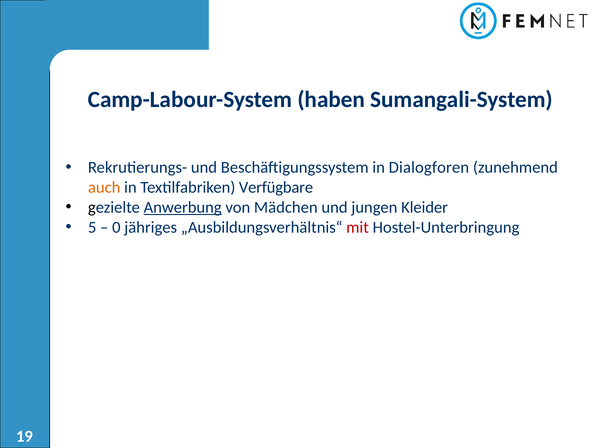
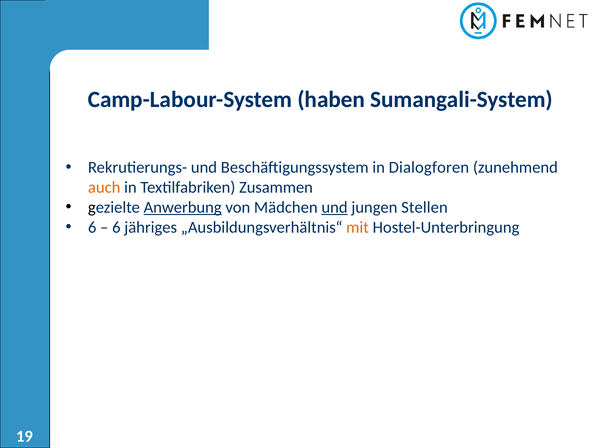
Verfügbare: Verfügbare -> Zusammen (276, 187)
und underline: none -> present (334, 207)
Kleider: Kleider -> Stellen (424, 207)
5: 5 -> 6 (92, 227)
0: 0 -> 6 (116, 227)
mit colour: red -> orange (358, 227)
